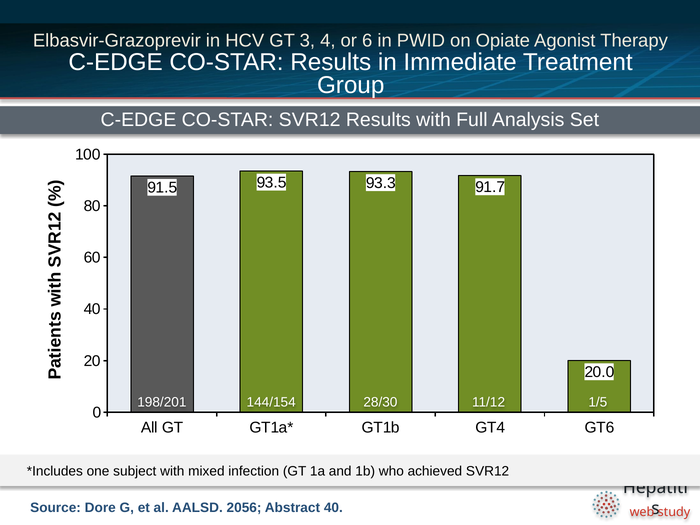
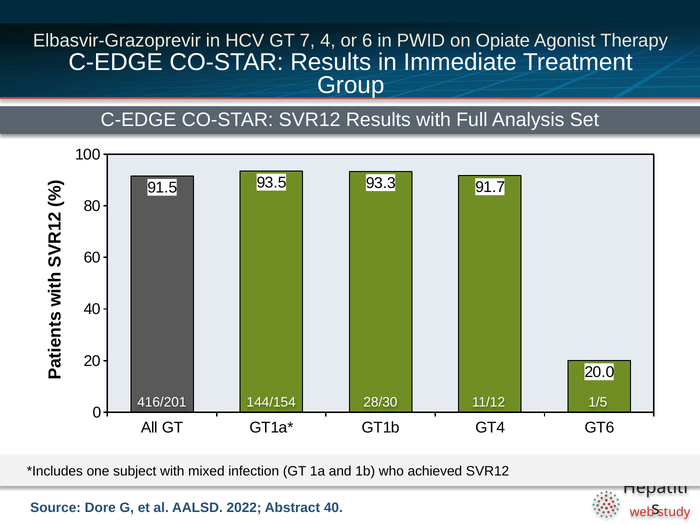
3: 3 -> 7 (307, 41)
198/201: 198/201 -> 416/201 (162, 402)
2056: 2056 -> 2022 (244, 508)
